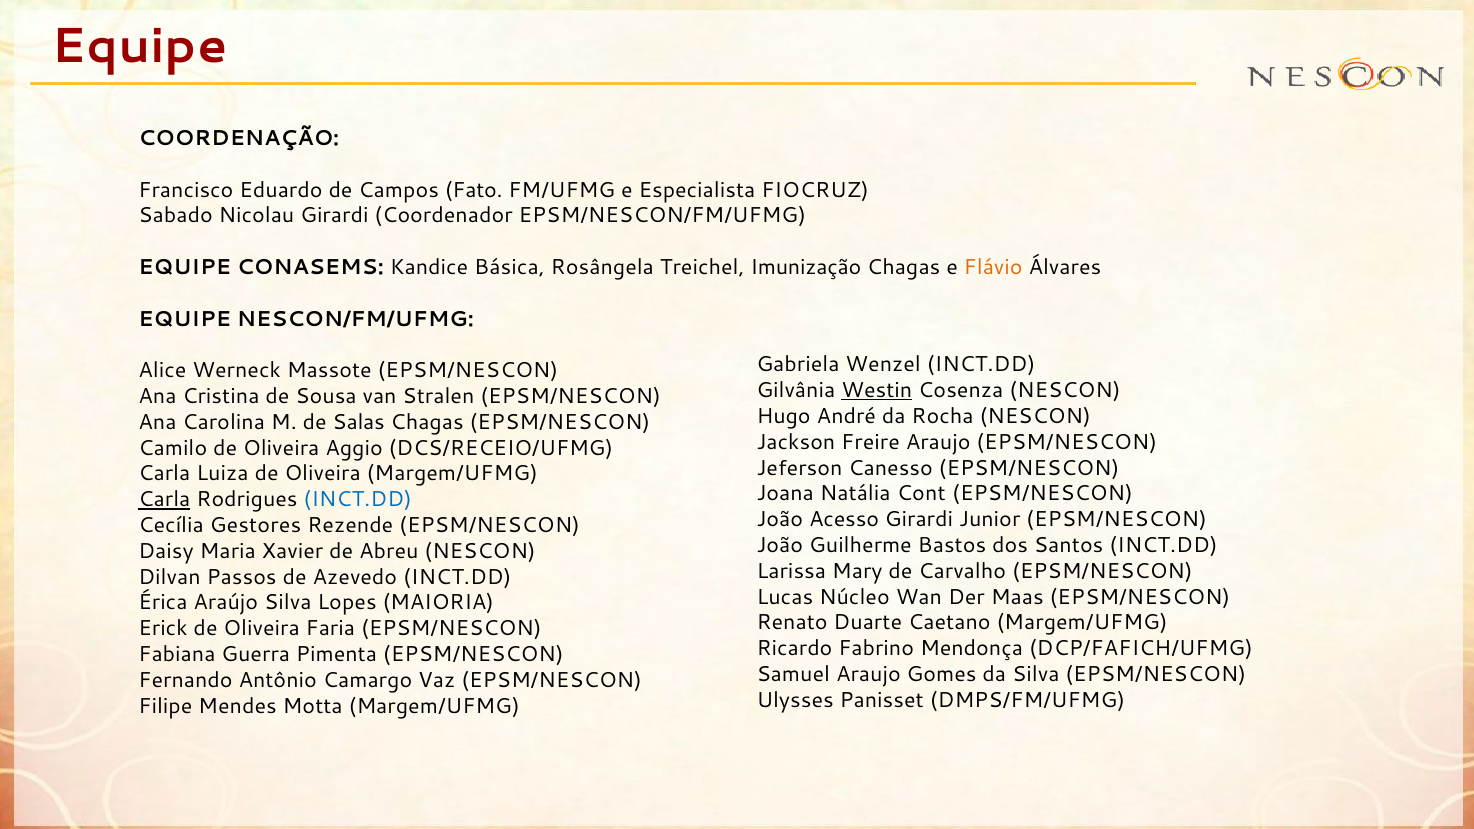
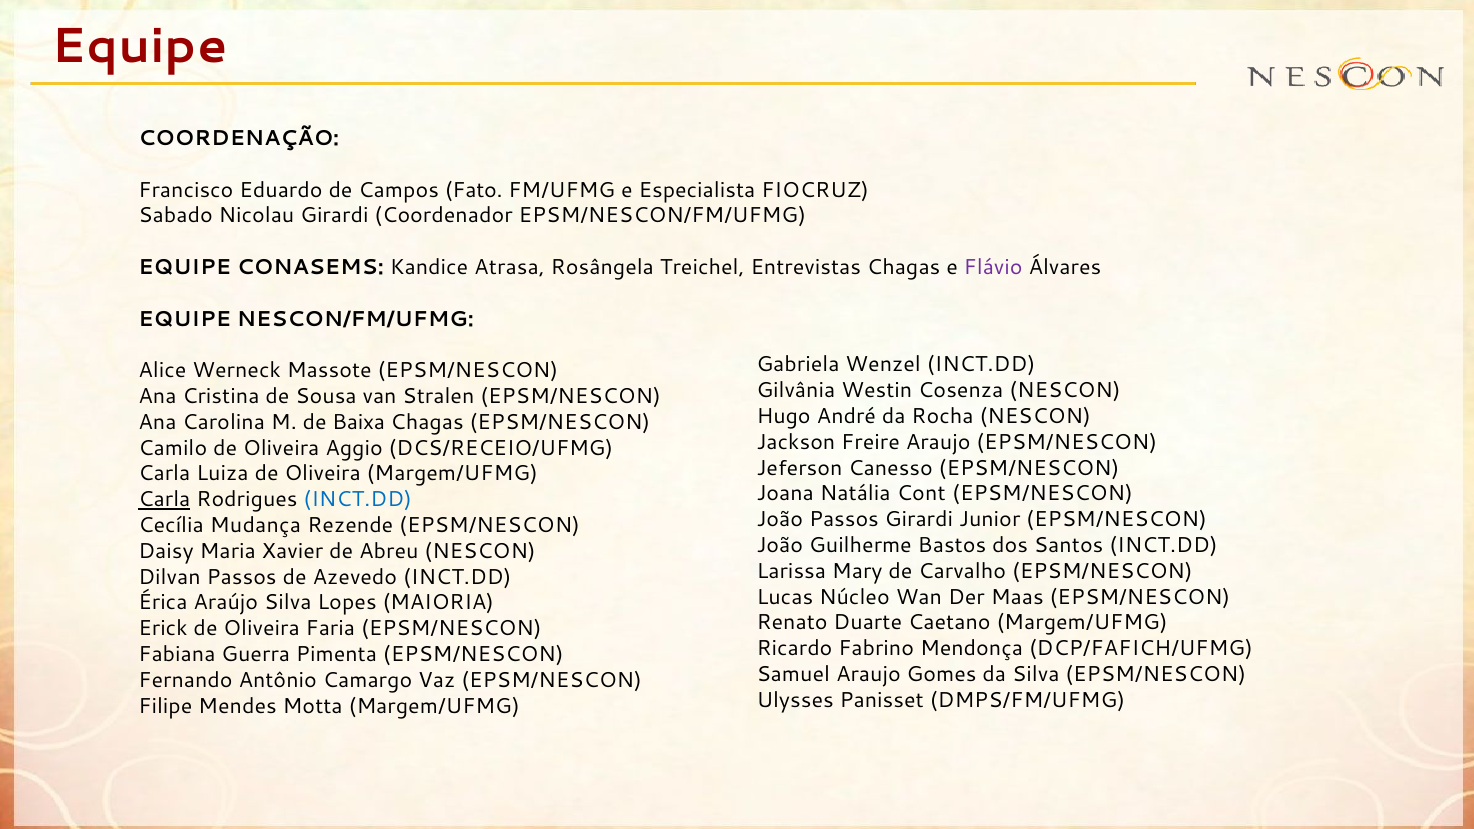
Básica: Básica -> Atrasa (510, 267)
Imunização: Imunização -> Entrevistas (806, 267)
Flávio colour: orange -> purple (993, 267)
Westin underline: present -> none (877, 391)
Salas: Salas -> Baixa (359, 422)
João Acesso: Acesso -> Passos (844, 520)
Gestores: Gestores -> Mudança (256, 526)
